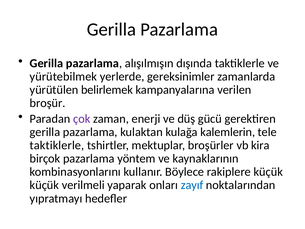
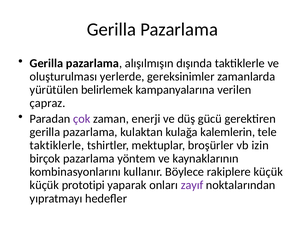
yürütebilmek: yürütebilmek -> oluşturulması (63, 76)
broşür: broşür -> çapraz (48, 103)
kira: kira -> izin (260, 145)
verilmeli: verilmeli -> prototipi (83, 185)
zayıf colour: blue -> purple (192, 185)
